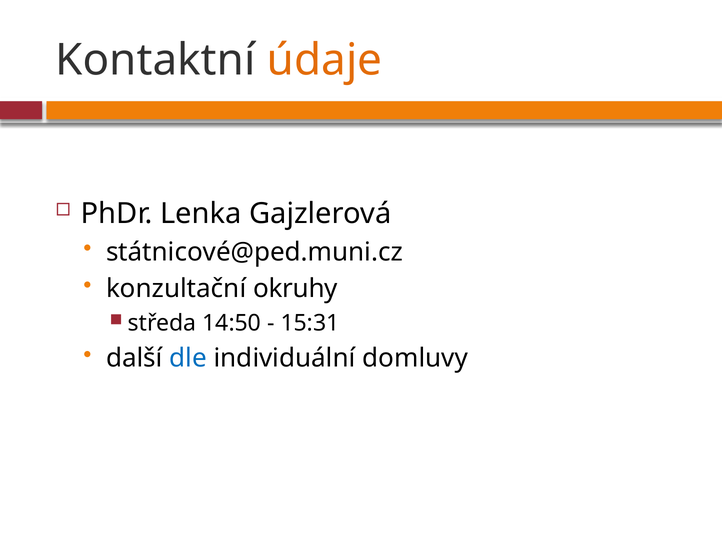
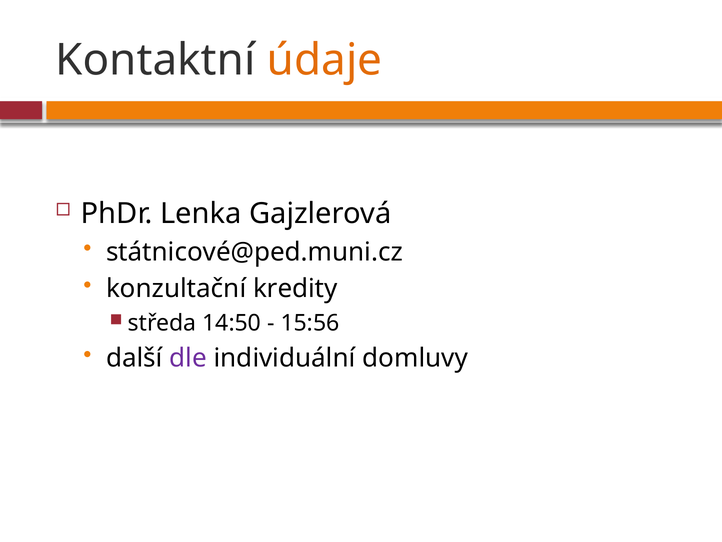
okruhy: okruhy -> kredity (295, 289)
15:31: 15:31 -> 15:56 (310, 323)
dle colour: blue -> purple (188, 358)
